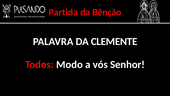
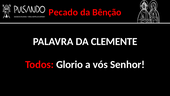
Partida: Partida -> Pecado (63, 12)
Modo: Modo -> Glorio (70, 64)
